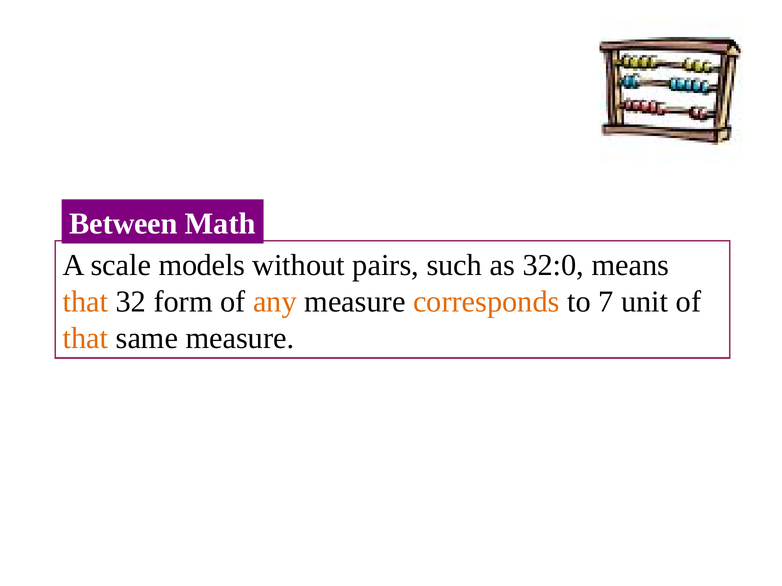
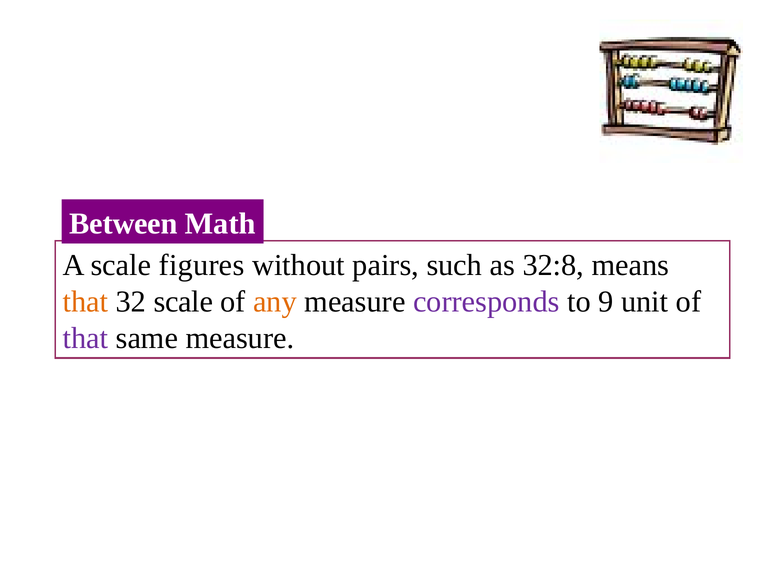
models: models -> figures (202, 265)
32:0: 32:0 -> 32:8 (553, 265)
32 form: form -> scale (183, 302)
corresponds colour: orange -> purple (486, 302)
7: 7 -> 9 (606, 302)
that colour: orange -> purple (85, 338)
